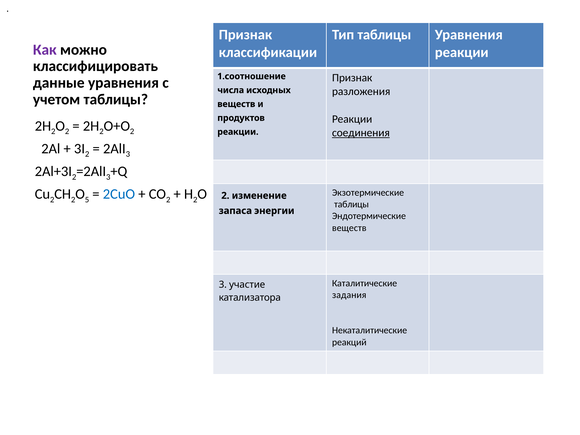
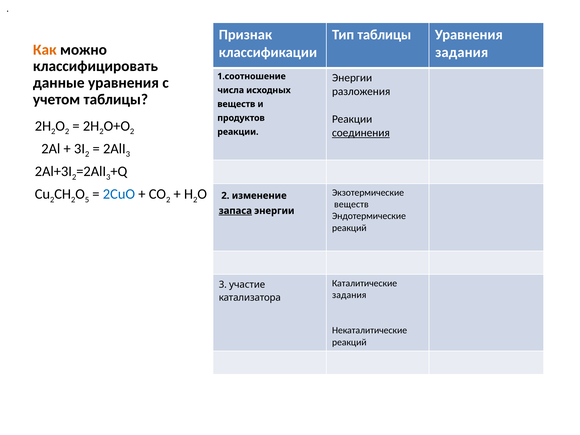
Как colour: purple -> orange (45, 50)
реакции: реакции -> задания (462, 52)
Признак: Признак -> Энергии (352, 78)
таблицы: таблицы -> веществ (351, 204)
запаса underline: none -> present (235, 211)
веществ: веществ -> реакций (349, 228)
